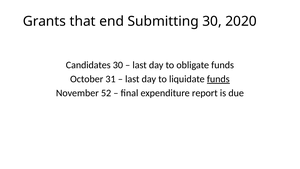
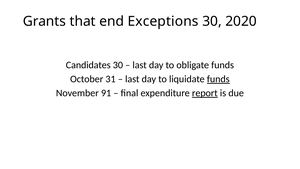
Submitting: Submitting -> Exceptions (163, 21)
52: 52 -> 91 (106, 93)
report underline: none -> present (205, 93)
